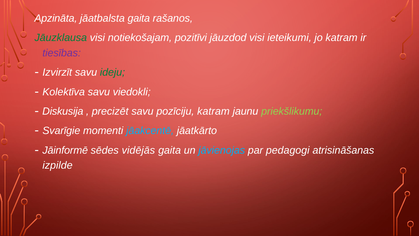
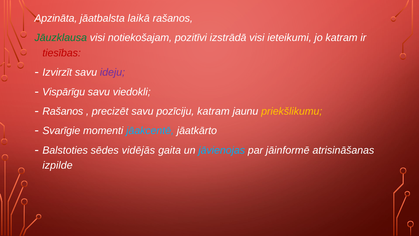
jāatbalsta gaita: gaita -> laikā (139, 18)
jāuzdod: jāuzdod -> izstrādā (228, 38)
tiesības colour: purple -> red (62, 53)
ideju colour: green -> purple (112, 72)
Kolektīva: Kolektīva -> Vispārīgu (64, 92)
Diskusija: Diskusija -> Rašanos (63, 111)
priekšlikumu colour: light green -> yellow (292, 111)
Jāinformē: Jāinformē -> Balstoties (65, 150)
pedagogi: pedagogi -> jāinformē (288, 150)
